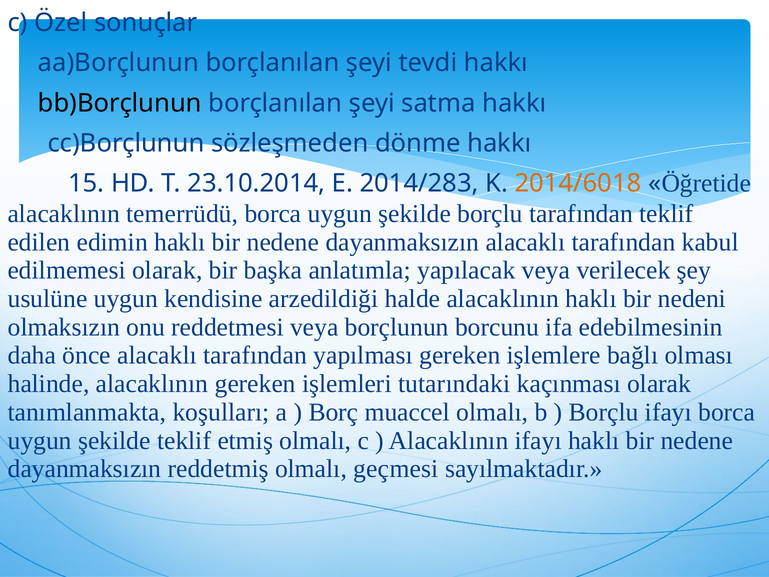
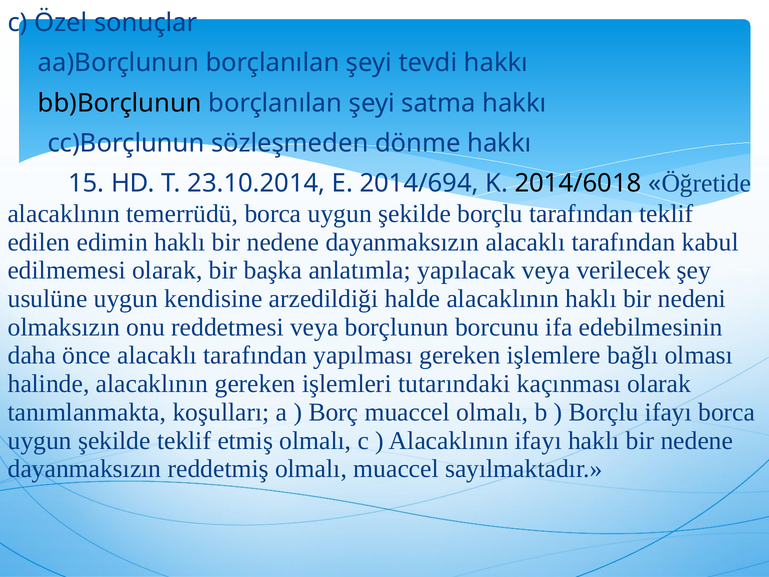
2014/283: 2014/283 -> 2014/694 (419, 183)
2014/6018 colour: orange -> black (578, 183)
olmalı geçmesi: geçmesi -> muaccel (396, 469)
